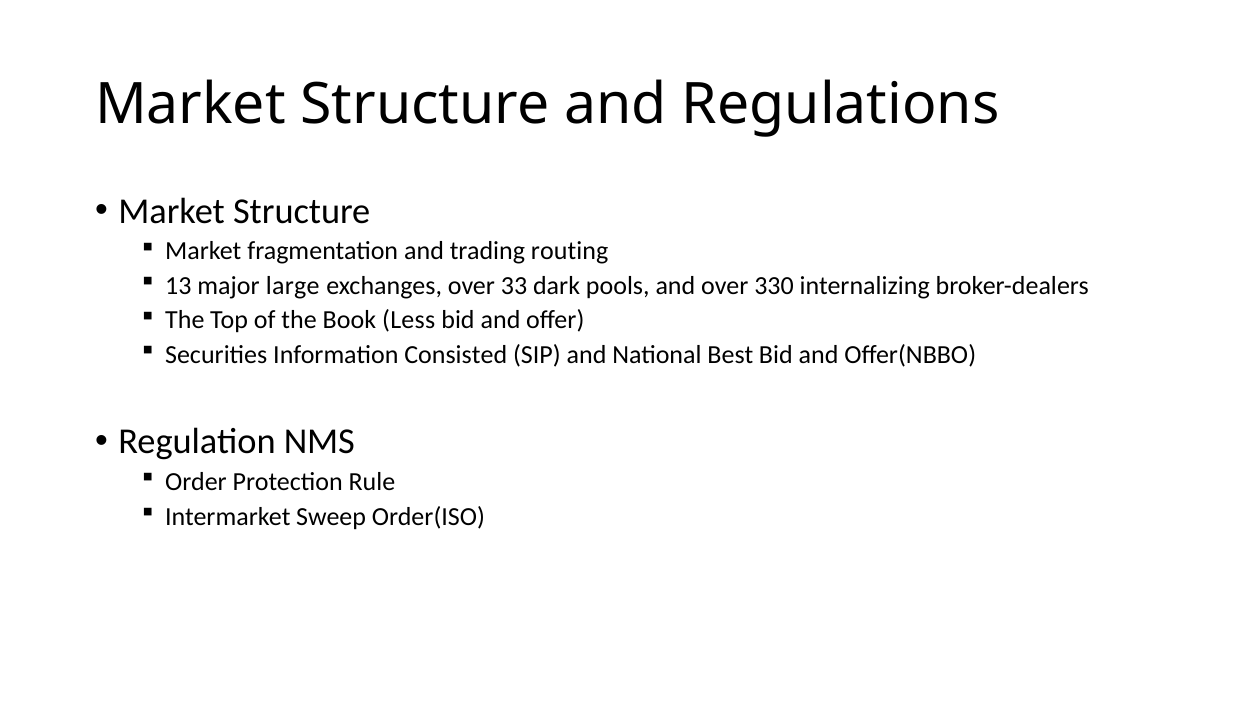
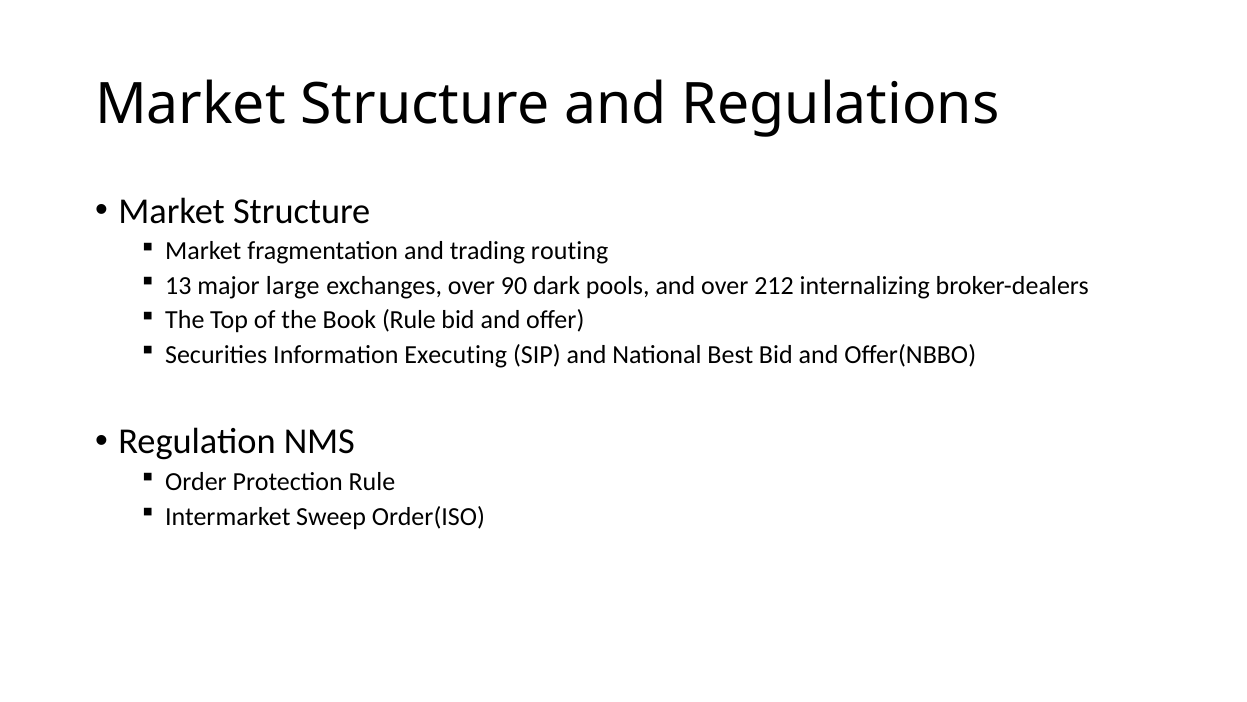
33: 33 -> 90 (514, 286)
330: 330 -> 212 (774, 286)
Book Less: Less -> Rule (409, 320)
Consisted: Consisted -> Executing (456, 355)
